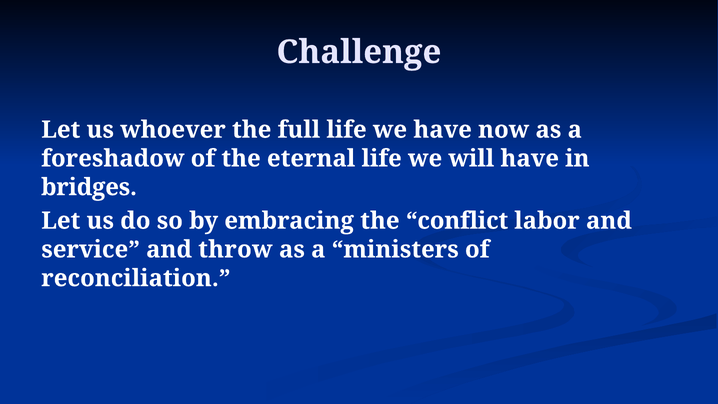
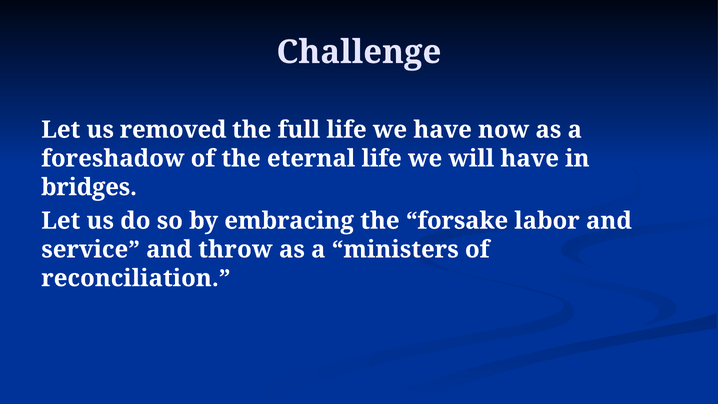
whoever: whoever -> removed (173, 130)
conflict: conflict -> forsake (457, 221)
